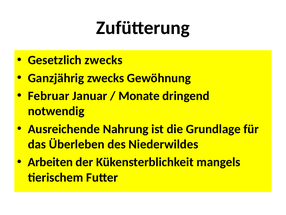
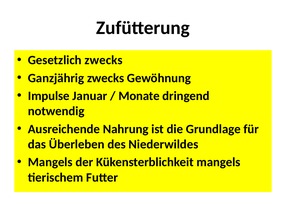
Februar: Februar -> Impulse (49, 96)
Arbeiten: Arbeiten -> Mangels (50, 162)
